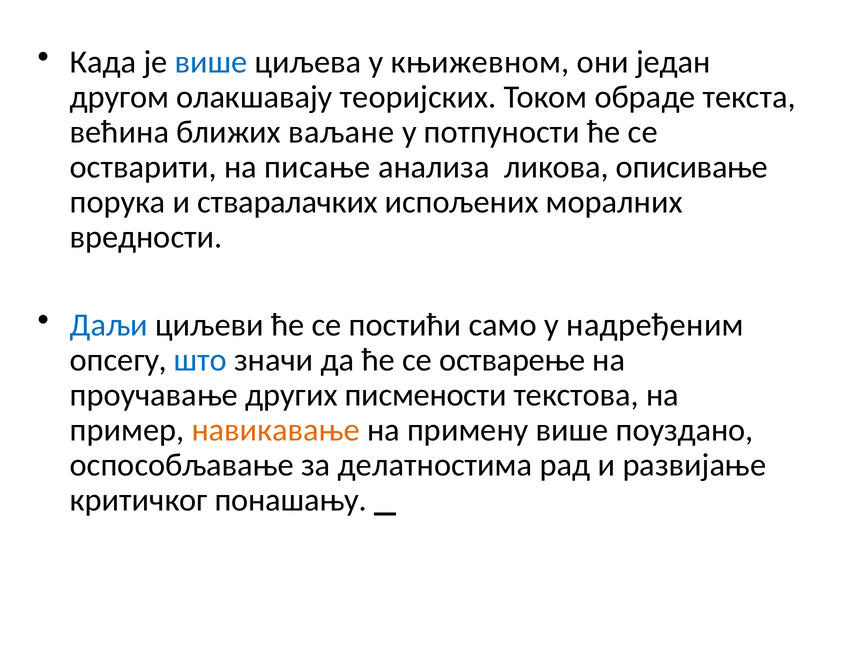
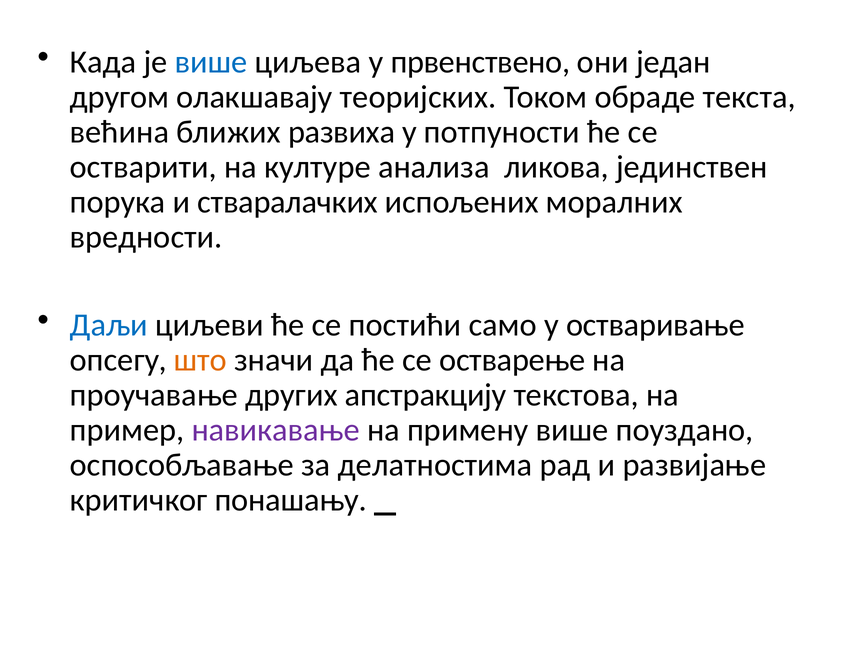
књижевном: књижевном -> првенствено (480, 62)
ваљане: ваљане -> развиха (342, 132)
писање: писање -> културе (317, 167)
описивање: описивање -> јединствен (692, 167)
надређеним: надређеним -> остваривање (655, 325)
што colour: blue -> orange (200, 360)
писмености: писмености -> апстракцију (426, 395)
навикавање colour: orange -> purple (276, 430)
